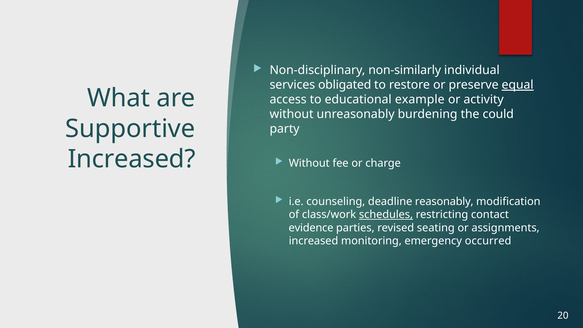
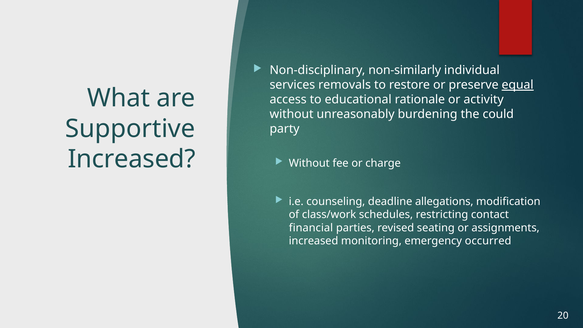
obligated: obligated -> removals (345, 85)
example: example -> rationale (420, 99)
reasonably: reasonably -> allegations (444, 202)
schedules underline: present -> none (386, 215)
evidence: evidence -> financial (311, 228)
